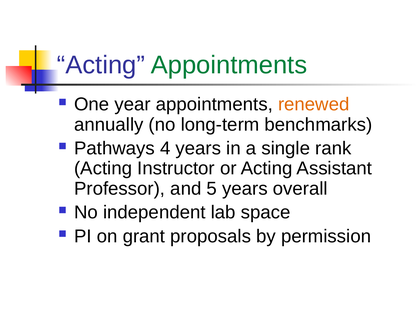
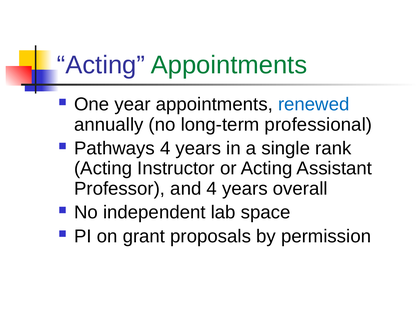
renewed colour: orange -> blue (314, 105)
benchmarks: benchmarks -> professional (318, 125)
and 5: 5 -> 4 (212, 189)
